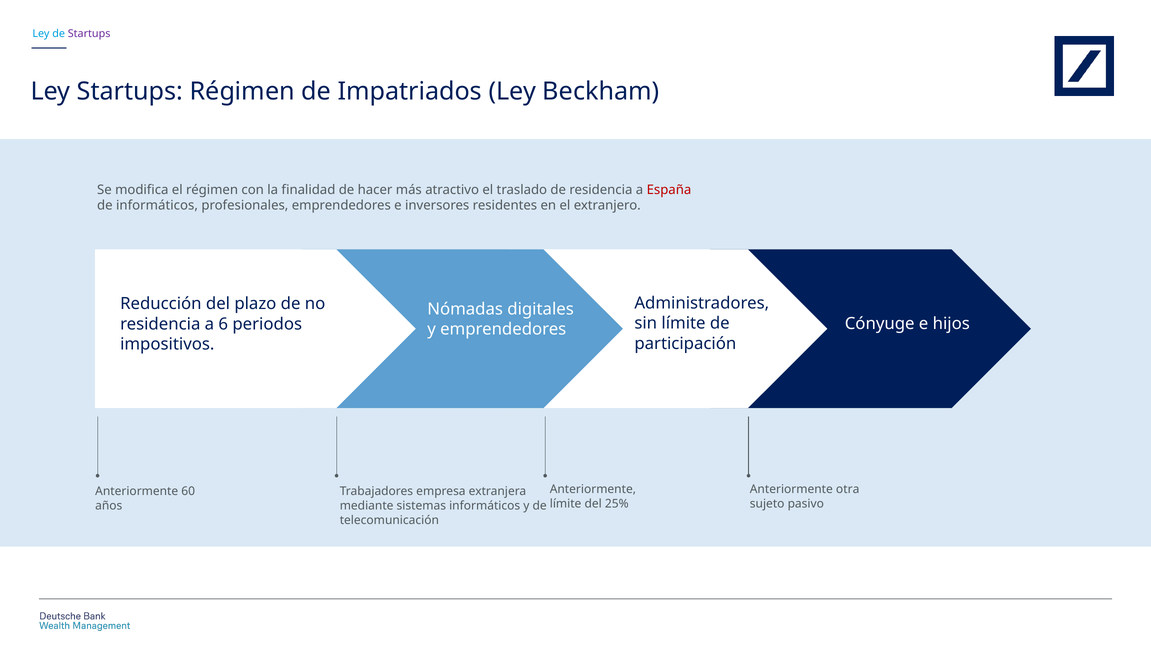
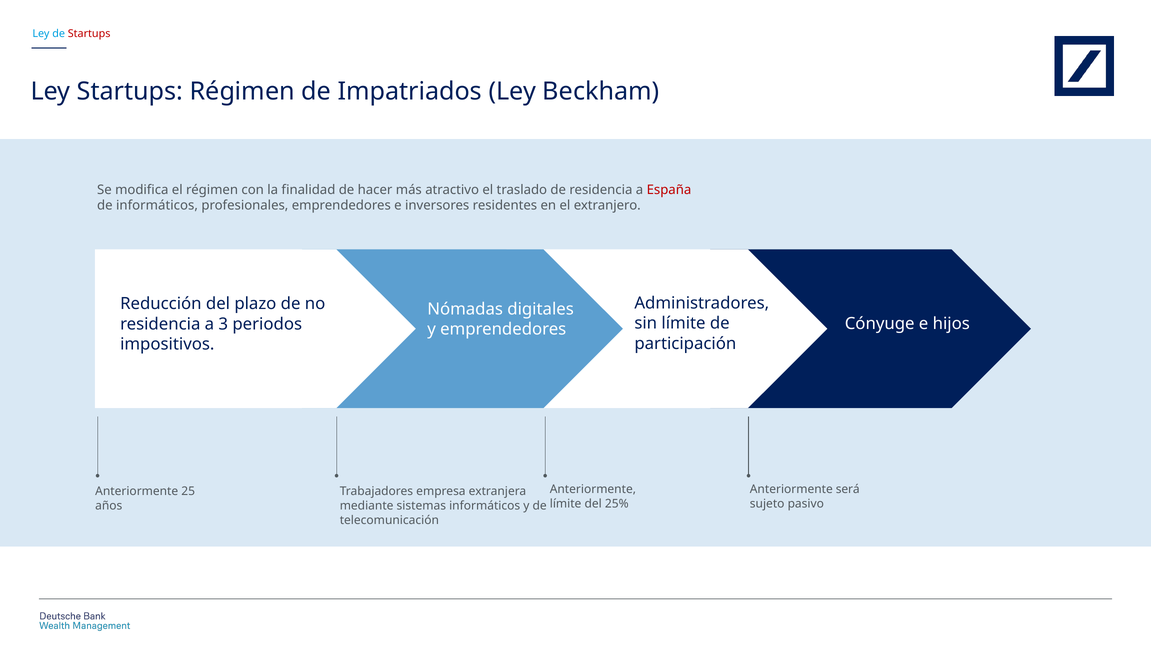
Startups colour: purple -> red (89, 34)
6: 6 -> 3 (223, 324)
otra: otra -> será (848, 490)
60: 60 -> 25 (188, 492)
